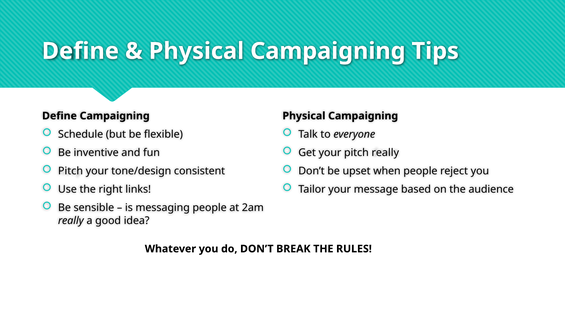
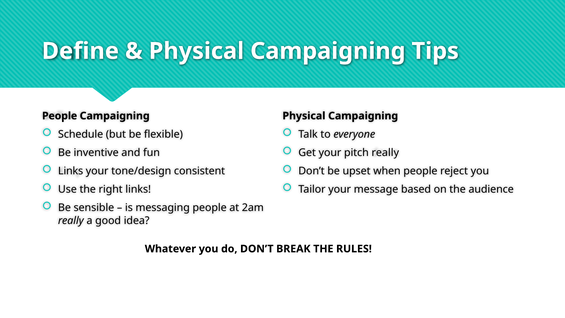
Define: Define -> People (60, 116)
Pitch: Pitch -> Links (71, 171)
